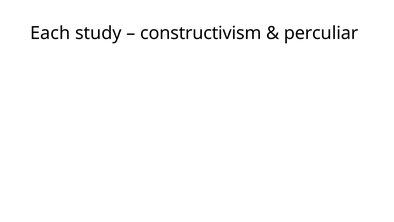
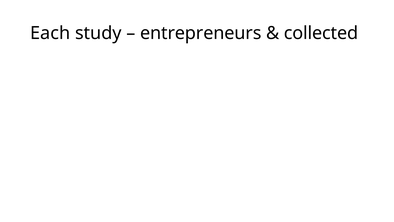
constructivism: constructivism -> entrepreneurs (201, 33)
perculiar: perculiar -> collected (321, 33)
